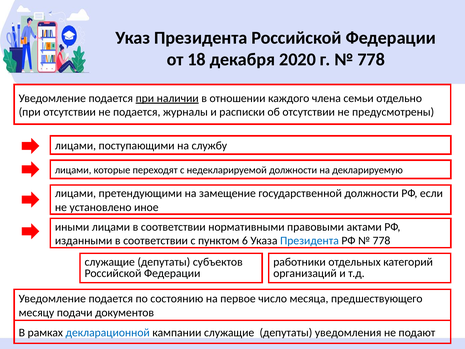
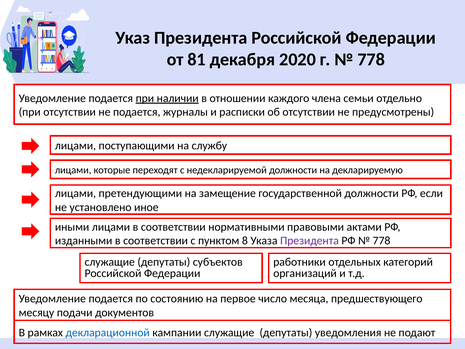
18: 18 -> 81 (197, 59)
6: 6 -> 8 (245, 241)
Президента colour: blue -> purple (309, 241)
